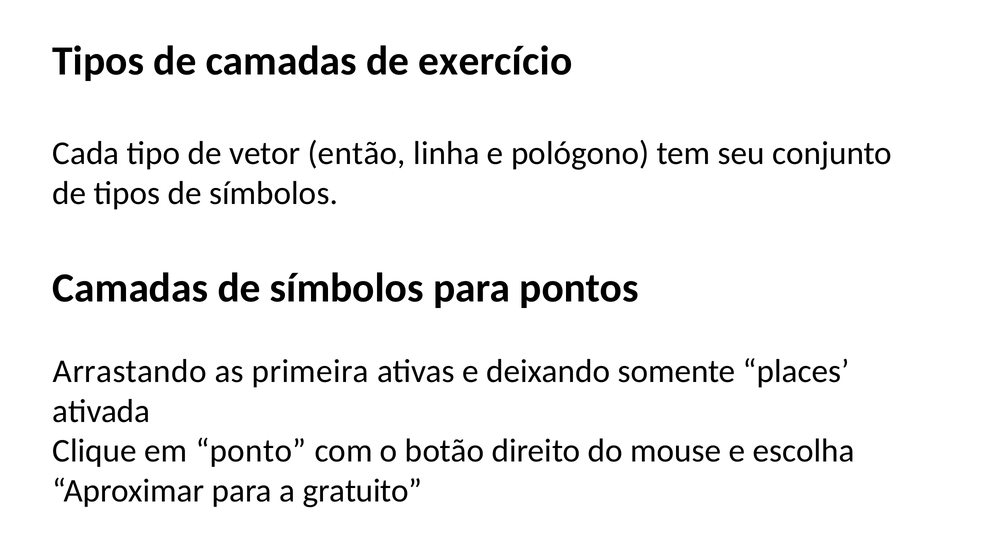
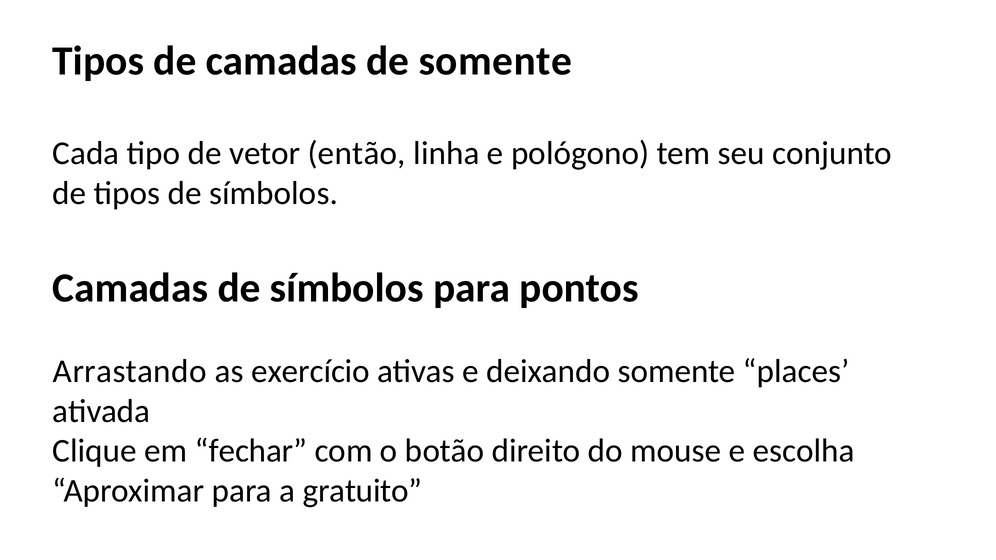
de exercício: exercício -> somente (495, 61)
primeira: primeira -> exercício (311, 371)
ponto: ponto -> fechar (251, 451)
